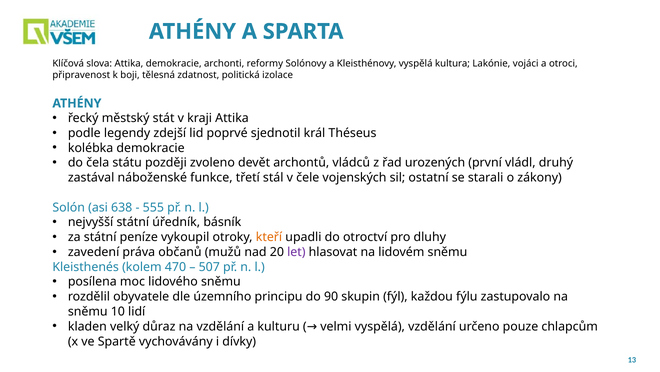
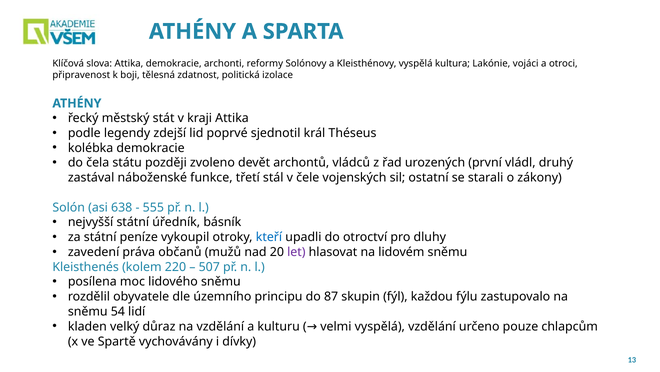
kteří colour: orange -> blue (269, 237)
470: 470 -> 220 (175, 266)
90: 90 -> 87 (331, 296)
10: 10 -> 54 (118, 311)
